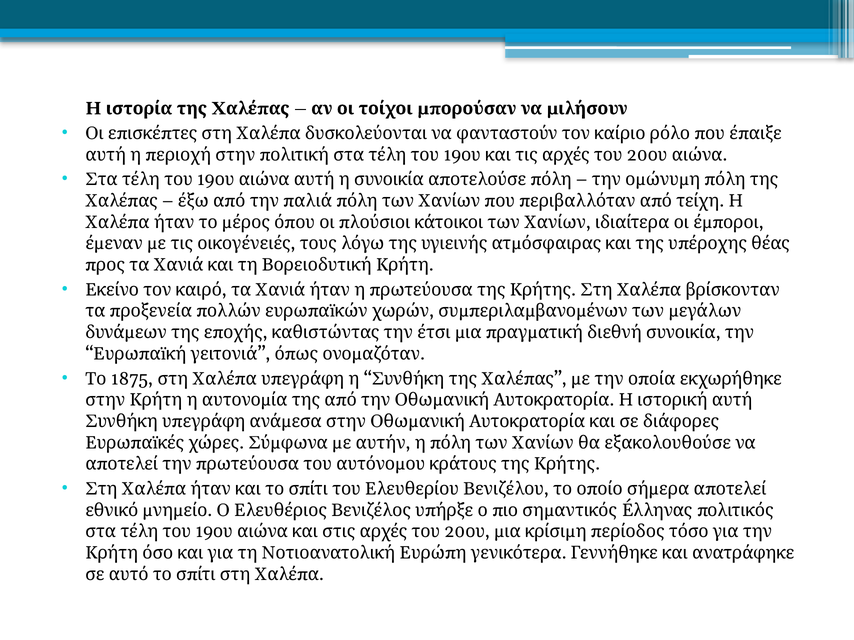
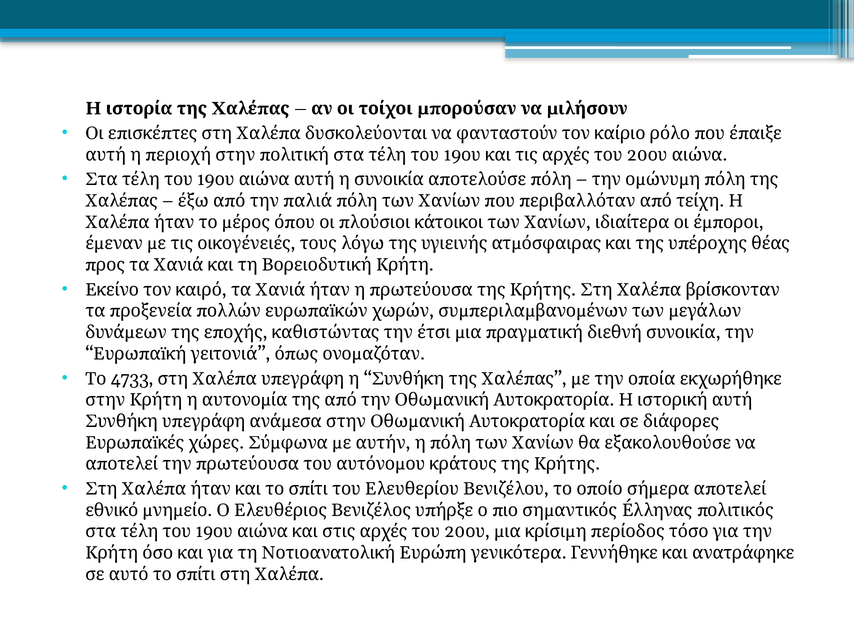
1875: 1875 -> 4733 (132, 379)
